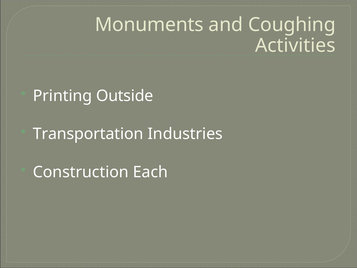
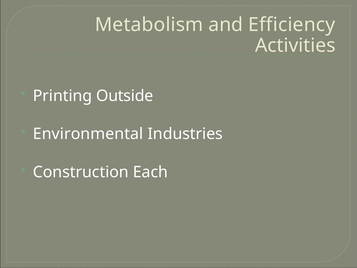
Monuments: Monuments -> Metabolism (149, 25)
Coughing: Coughing -> Efficiency (292, 25)
Transportation: Transportation -> Environmental (88, 134)
